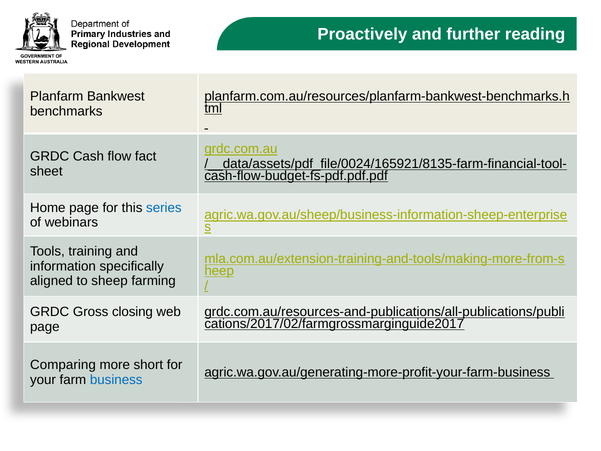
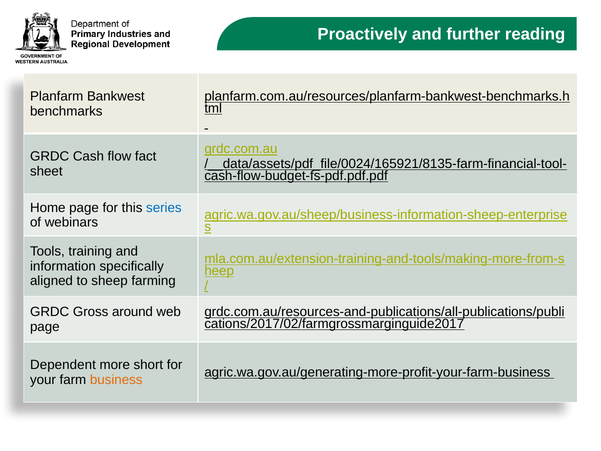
closing: closing -> around (132, 312)
Comparing: Comparing -> Dependent (63, 365)
business colour: blue -> orange (116, 379)
